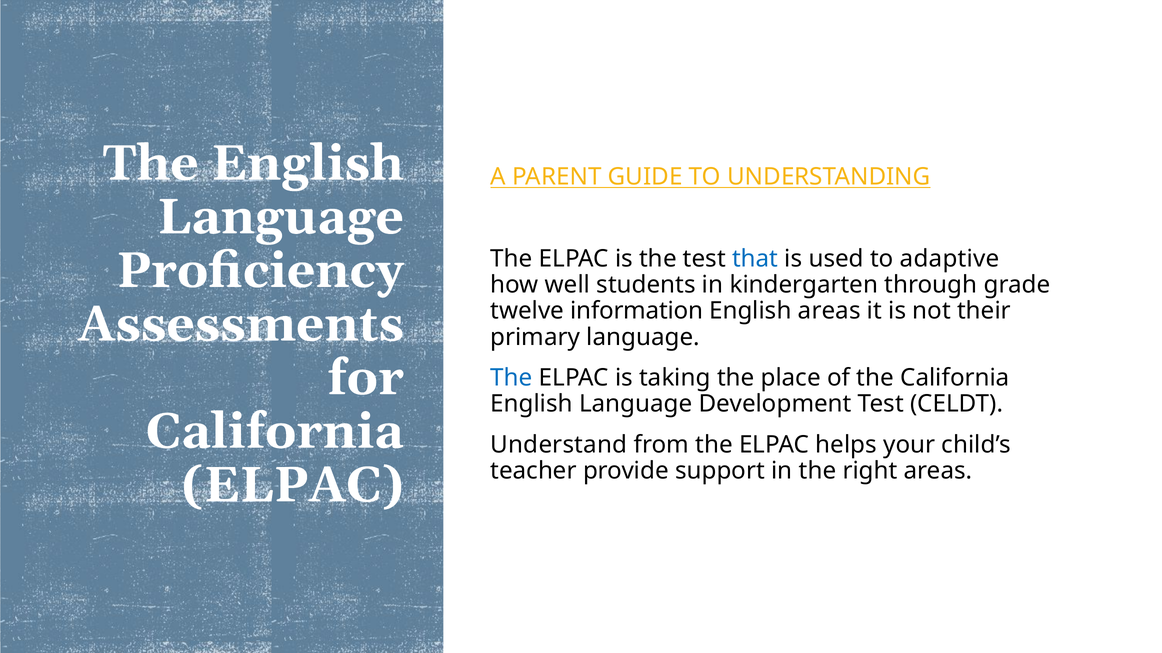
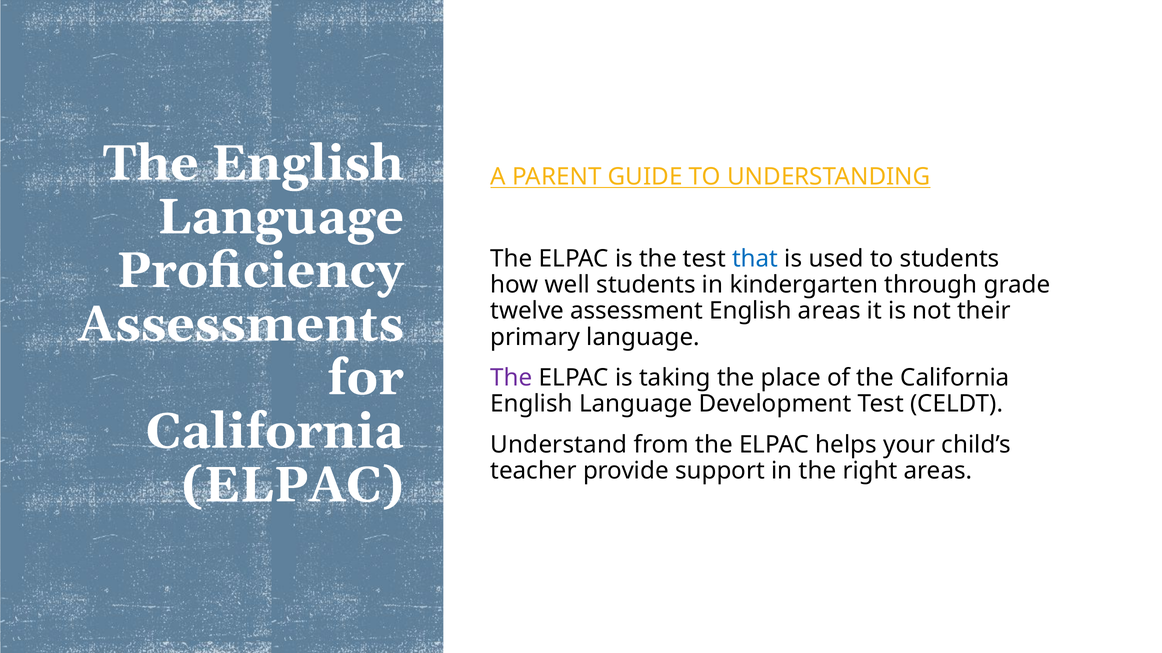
to adaptive: adaptive -> students (950, 259)
information: information -> assessment (637, 311)
The colour: blue -> purple (511, 378)
